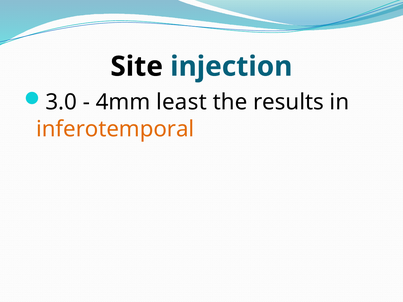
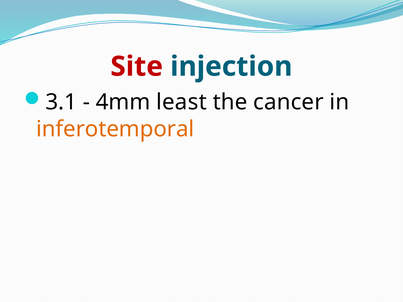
Site colour: black -> red (137, 67)
3.0: 3.0 -> 3.1 (61, 102)
results: results -> cancer (288, 102)
